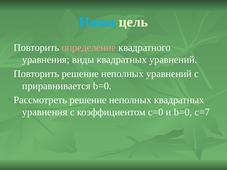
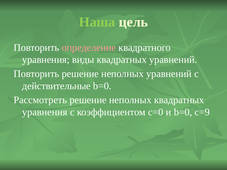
Наша colour: light blue -> light green (97, 22)
приравнивается: приравнивается -> действительные (56, 86)
с=7: с=7 -> с=9 (202, 112)
